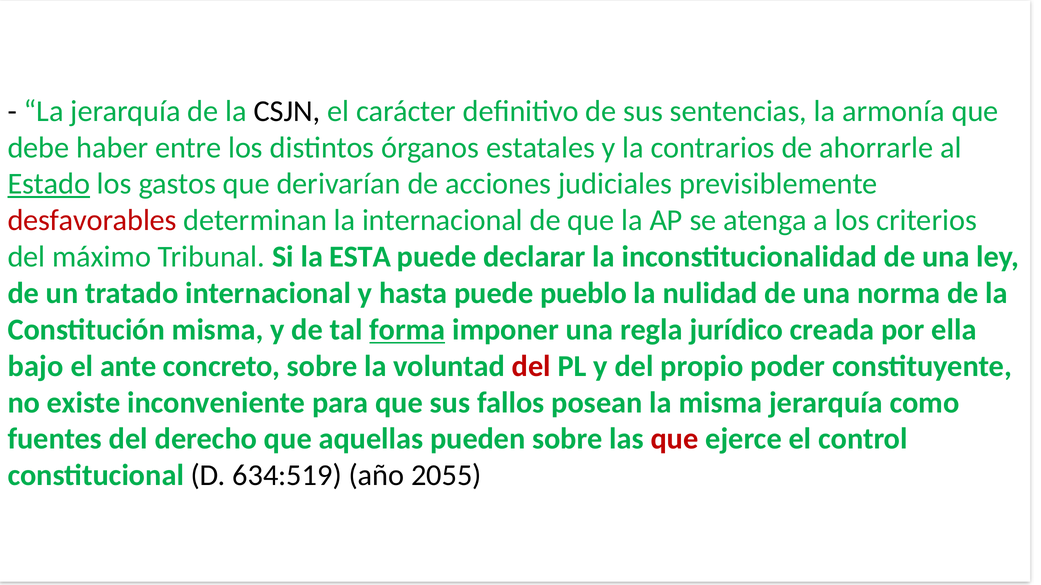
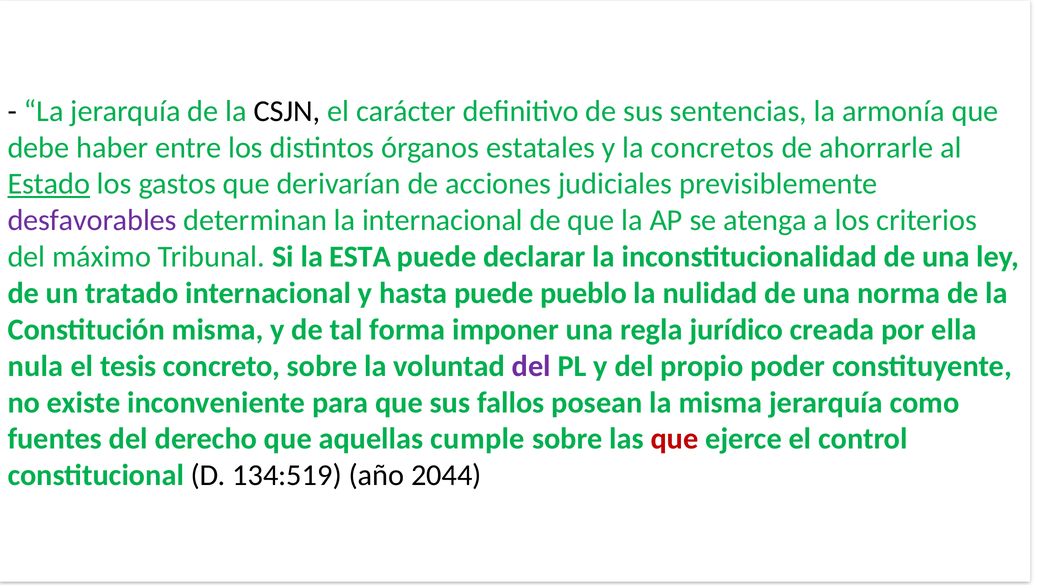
contrarios: contrarios -> concretos (713, 148)
desfavorables colour: red -> purple (92, 221)
forma underline: present -> none (407, 330)
bajo: bajo -> nula (36, 366)
ante: ante -> tesis (128, 366)
del colour: red -> purple (531, 366)
pueden: pueden -> cumple (478, 439)
634:519: 634:519 -> 134:519 (287, 476)
2055: 2055 -> 2044 (446, 476)
